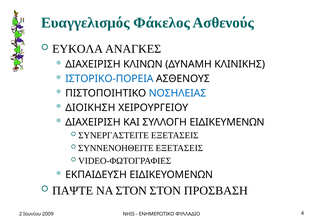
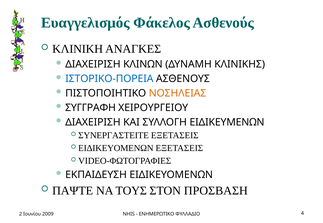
ΕΥΚΟΛΑ: ΕΥΚΟΛΑ -> ΚΛΙΝΙΚΗ (78, 49)
ΝΟΣΗΛΕΙΑΣ colour: blue -> orange (178, 93)
ΔΙΟΙΚΗΣΗ: ΔΙΟΙΚΗΣΗ -> ΣΥΓΓΡΑΦΗ (90, 108)
ΣΥΝΝΕΝΟΗΘΕΙΤΕ: ΣΥΝΝΕΝΟΗΘΕΙΤΕ -> ΕΙΔΙΚΕΥΟΜΕΝΩΝ (116, 149)
ΝΑ ΣΤΟΝ: ΣΤΟΝ -> ΤΟΥΣ (131, 191)
